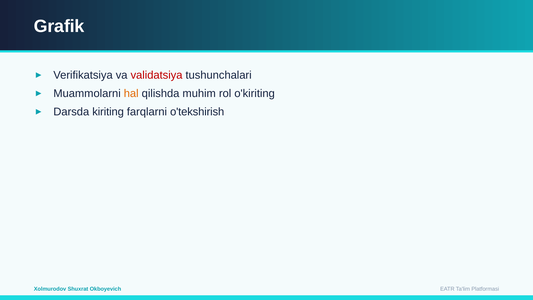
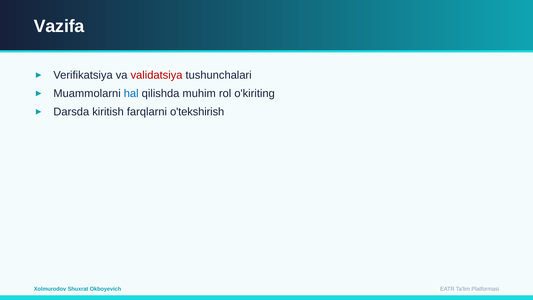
Grafik: Grafik -> Vazifa (59, 26)
hal colour: orange -> blue (131, 93)
kiriting: kiriting -> kiritish (108, 112)
